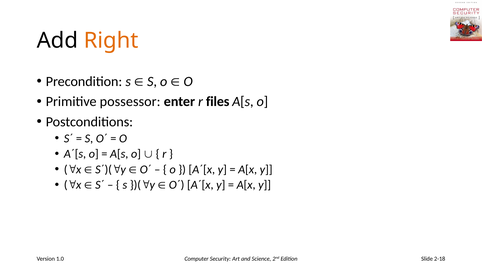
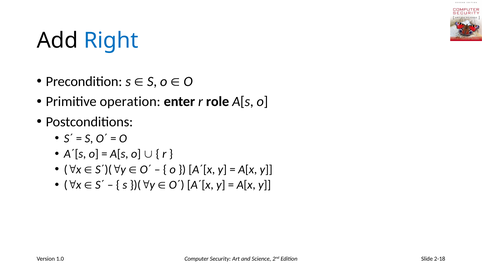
Right colour: orange -> blue (111, 40)
possessor: possessor -> operation (130, 102)
files: files -> role (218, 102)
